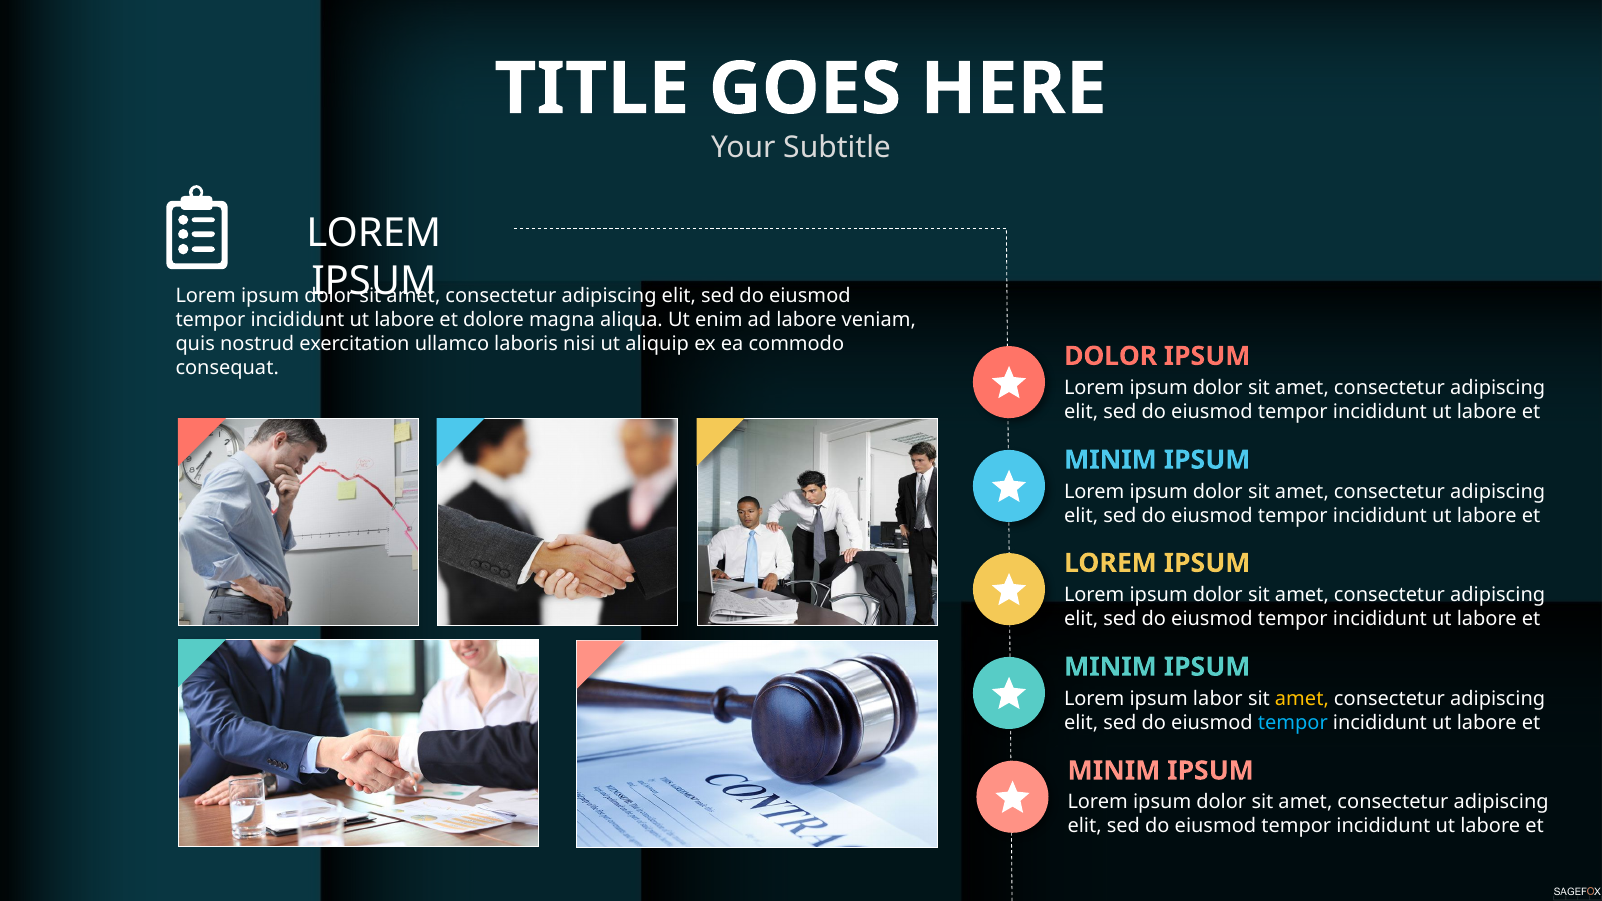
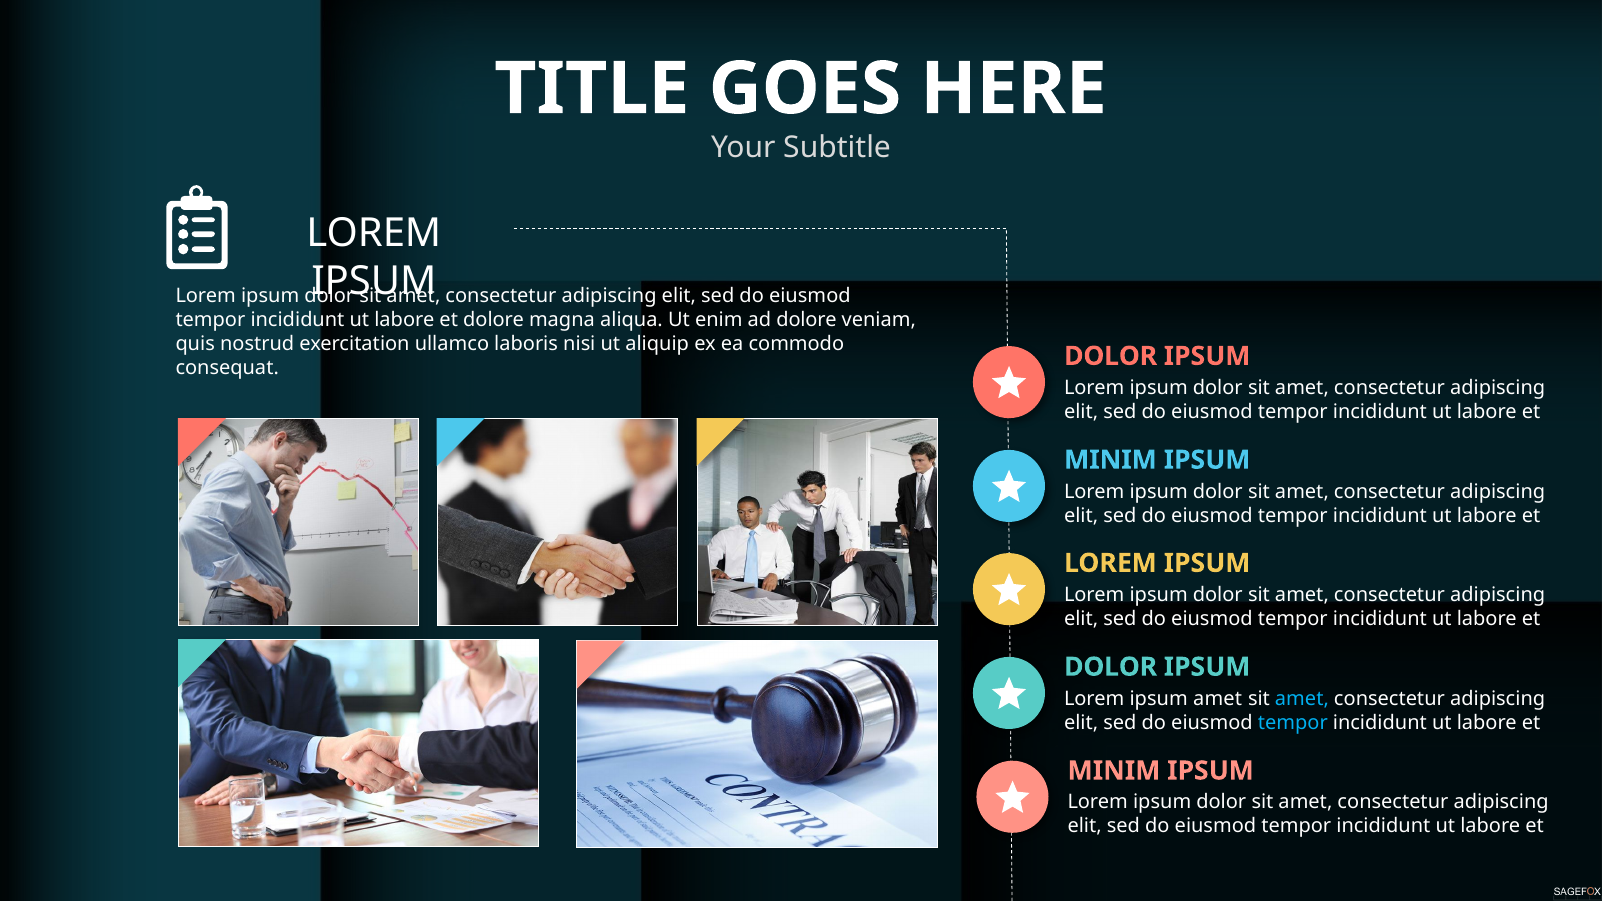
ad labore: labore -> dolore (807, 320)
MINIM: MINIM -> DOLOR (1111, 667)
ipsum labor: labor -> amet (1218, 699)
amet colour: yellow -> light blue (1302, 699)
